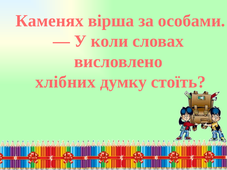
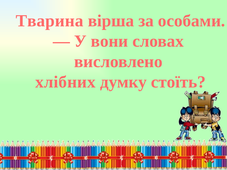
Каменях: Каменях -> Тварина (50, 21)
коли: коли -> вони (109, 41)
